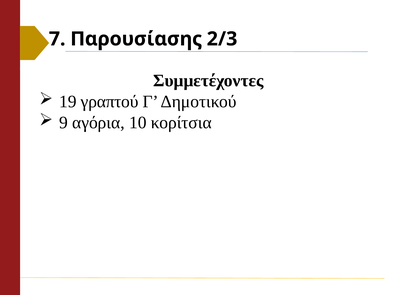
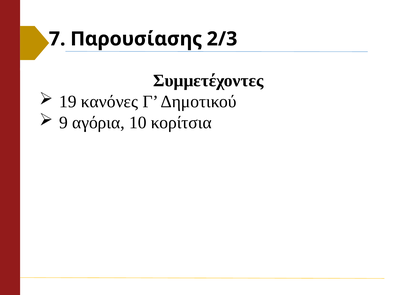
γραπτού: γραπτού -> κανόνες (109, 102)
